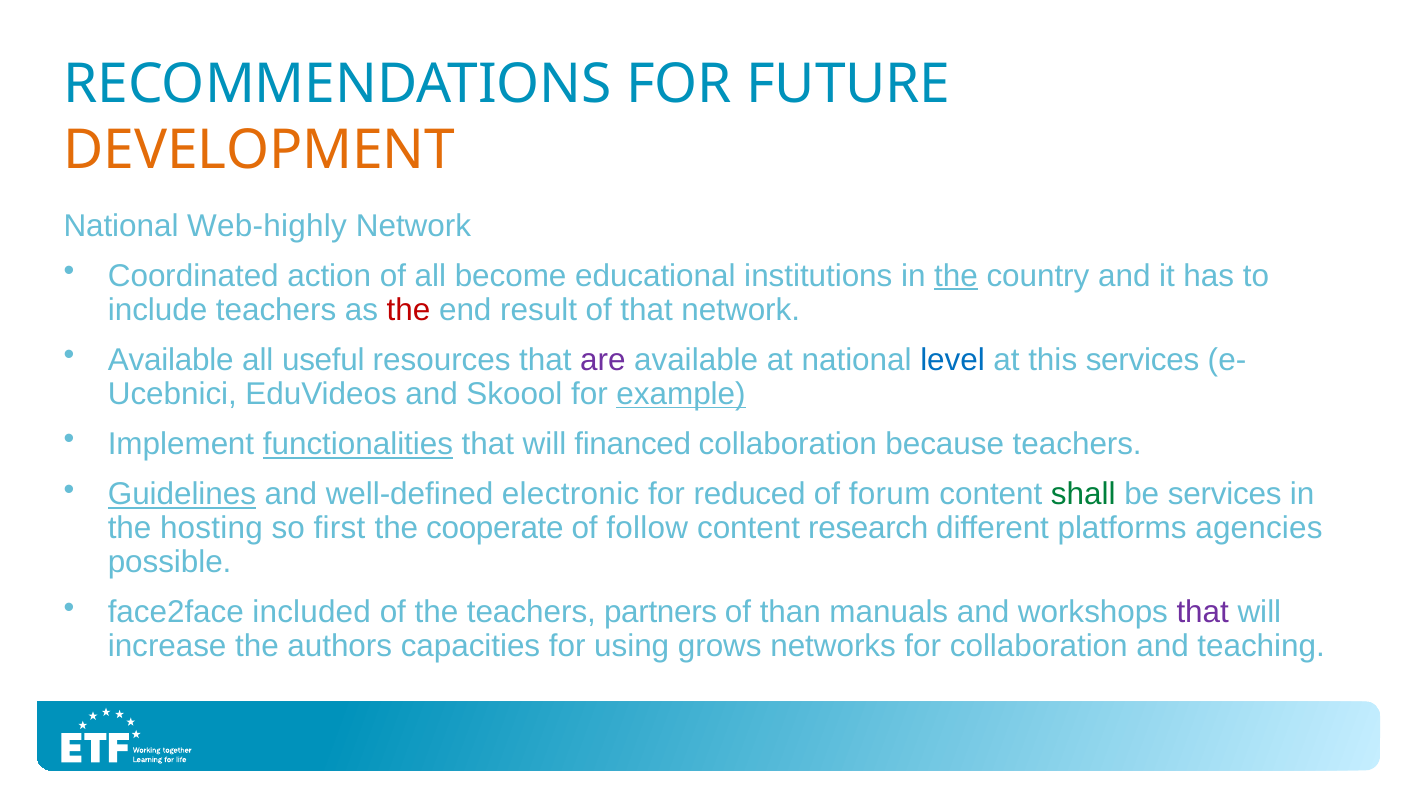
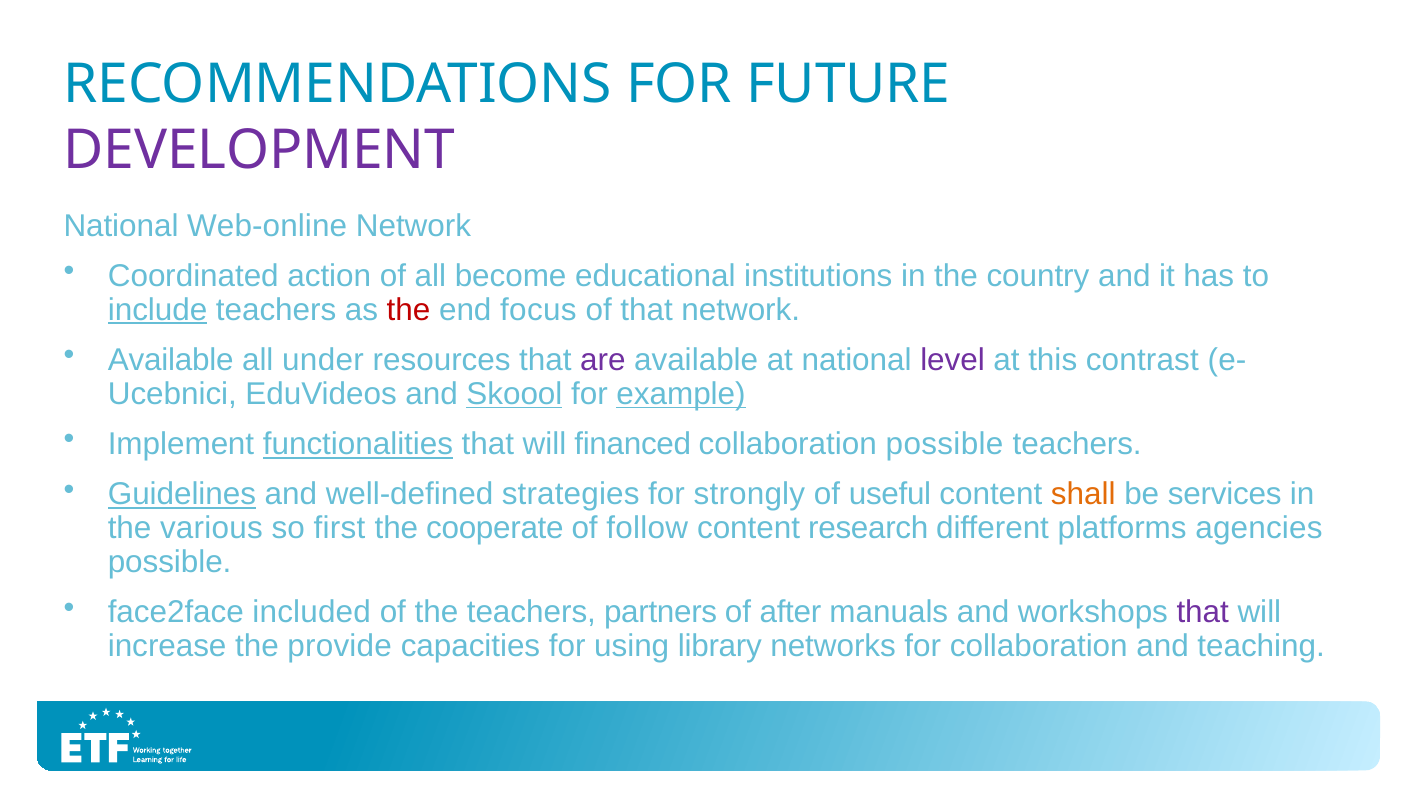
DEVELOPMENT colour: orange -> purple (259, 150)
Web-highly: Web-highly -> Web-online (267, 226)
the underline: present -> none (956, 276)
include underline: none -> present (158, 310)
result: result -> focus (538, 310)
useful: useful -> under (323, 360)
level colour: blue -> purple (953, 360)
this services: services -> contrast (1142, 360)
Skoool underline: none -> present (514, 394)
collaboration because: because -> possible (945, 444)
electronic: electronic -> strategies (571, 494)
reduced: reduced -> strongly (749, 494)
forum: forum -> useful (890, 494)
shall colour: green -> orange (1083, 494)
hosting: hosting -> various (211, 528)
than: than -> after (790, 613)
authors: authors -> provide (340, 647)
grows: grows -> library (720, 647)
